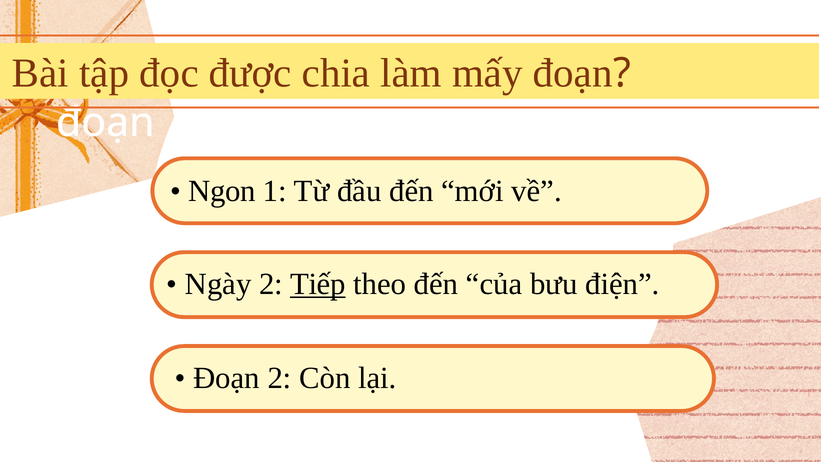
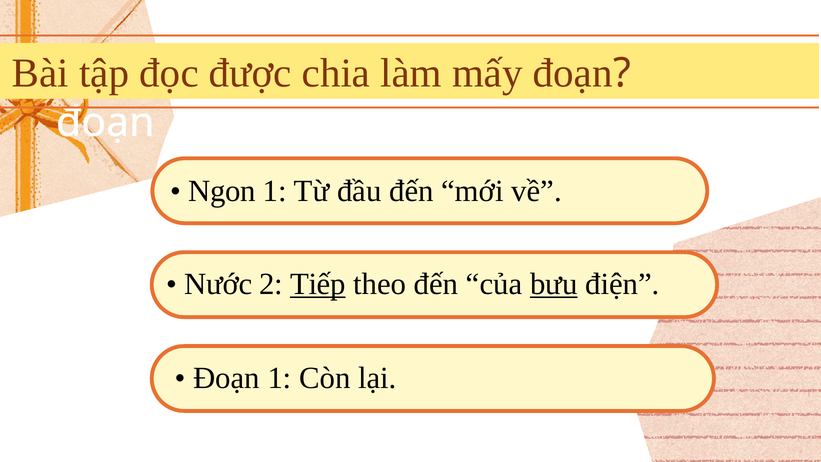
Ngày: Ngày -> Nước (218, 284)
bưu underline: none -> present (554, 284)
Đoạn 2: 2 -> 1 (280, 378)
